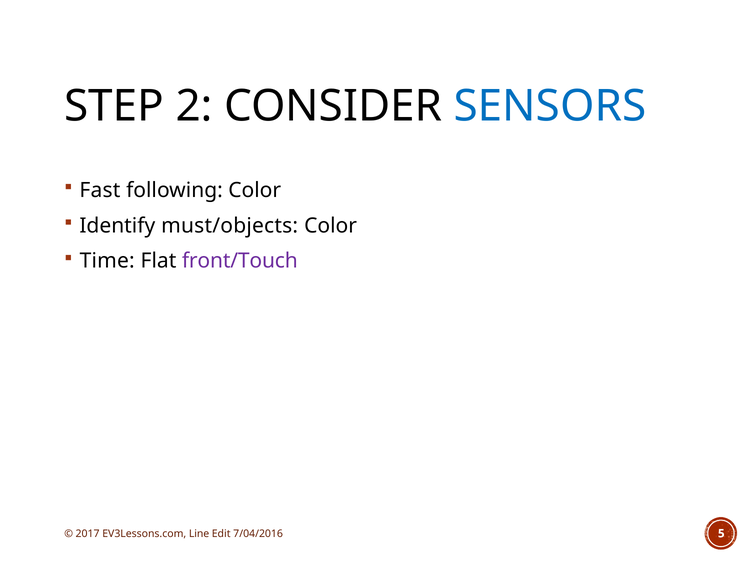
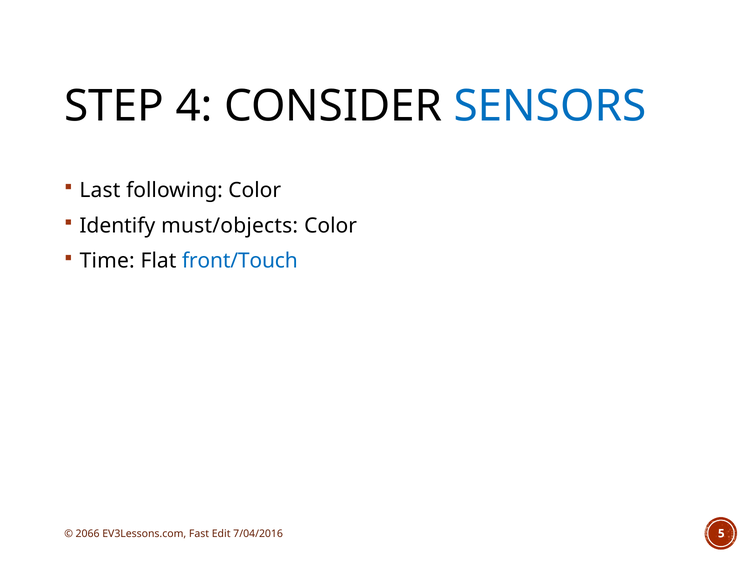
2: 2 -> 4 (194, 106)
Fast: Fast -> Last (100, 190)
front/Touch colour: purple -> blue (240, 261)
2017: 2017 -> 2066 (88, 534)
Line: Line -> Fast (199, 534)
